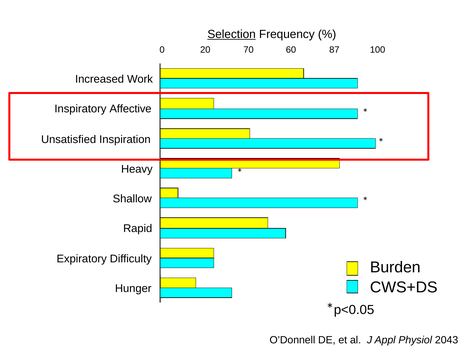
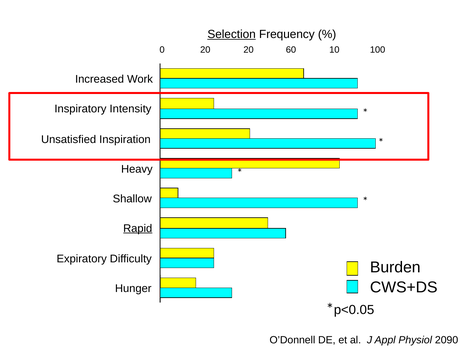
20 70: 70 -> 20 (249, 50)
87: 87 -> 10 (334, 50)
Affective: Affective -> Intensity (130, 109)
Rapid underline: none -> present (138, 229)
2043: 2043 -> 2090 (447, 340)
